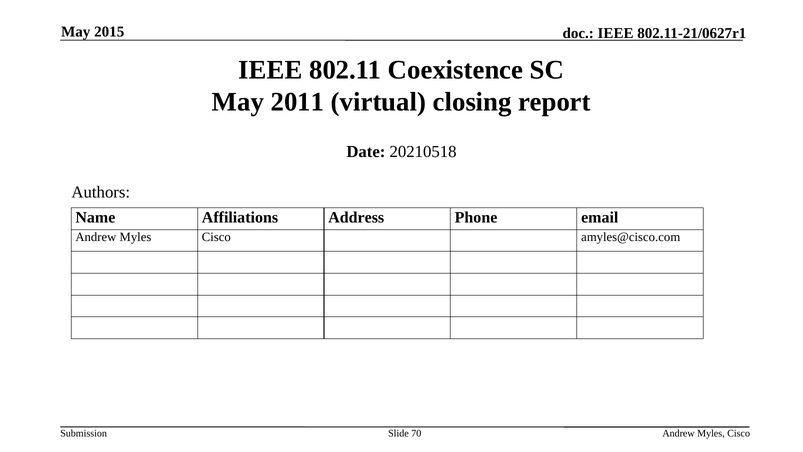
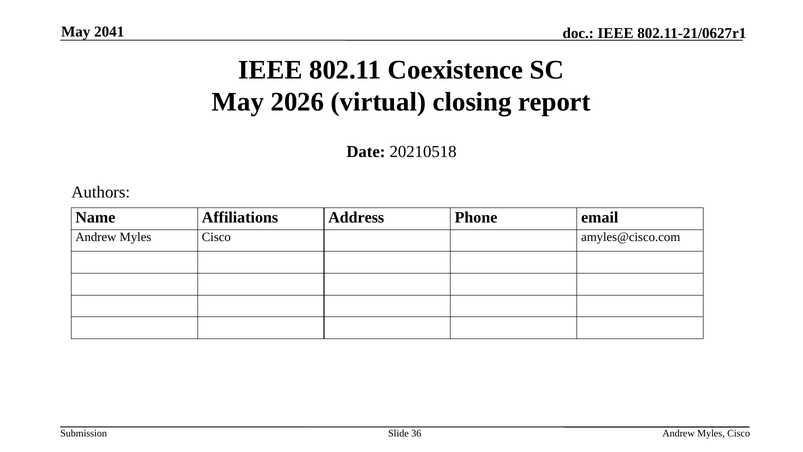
2015: 2015 -> 2041 (109, 32)
2011: 2011 -> 2026 (297, 102)
70: 70 -> 36 (416, 433)
